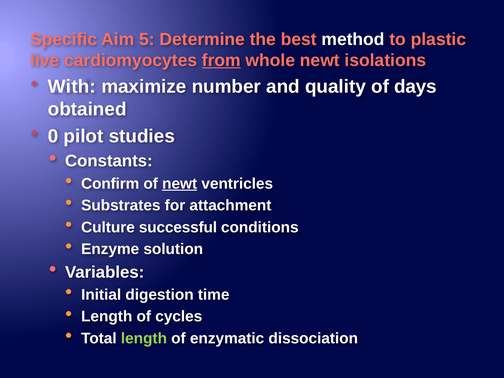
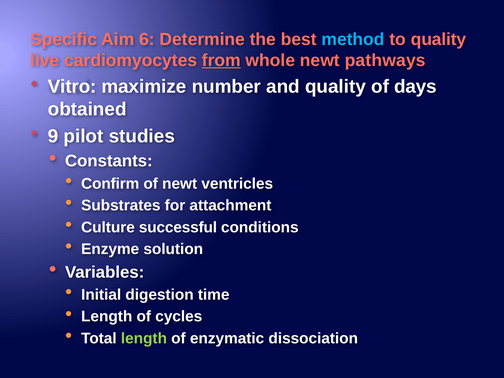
5: 5 -> 6 (147, 39)
method colour: white -> light blue (353, 39)
to plastic: plastic -> quality (439, 39)
isolations: isolations -> pathways (385, 60)
With: With -> Vitro (72, 87)
0: 0 -> 9 (53, 136)
newt underline: present -> none (180, 184)
